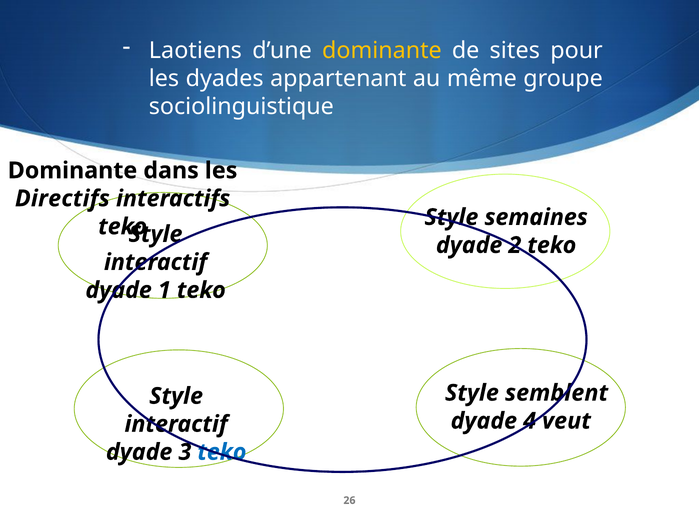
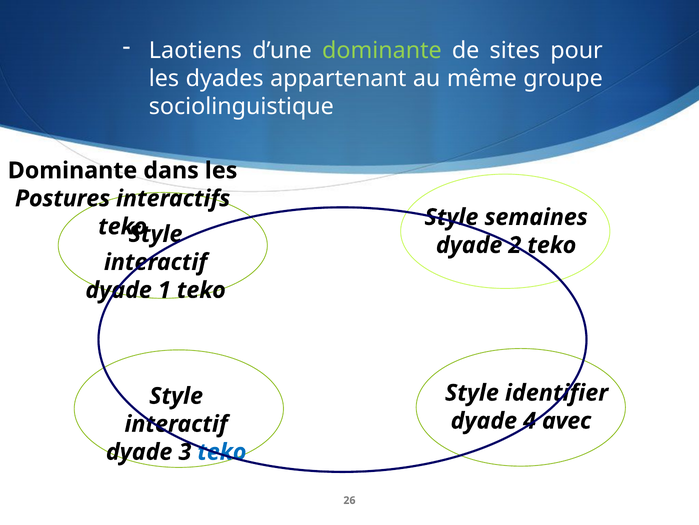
dominante colour: yellow -> light green (382, 51)
Directifs: Directifs -> Postures (63, 198)
semblent: semblent -> identifier (557, 392)
veut: veut -> avec (567, 420)
